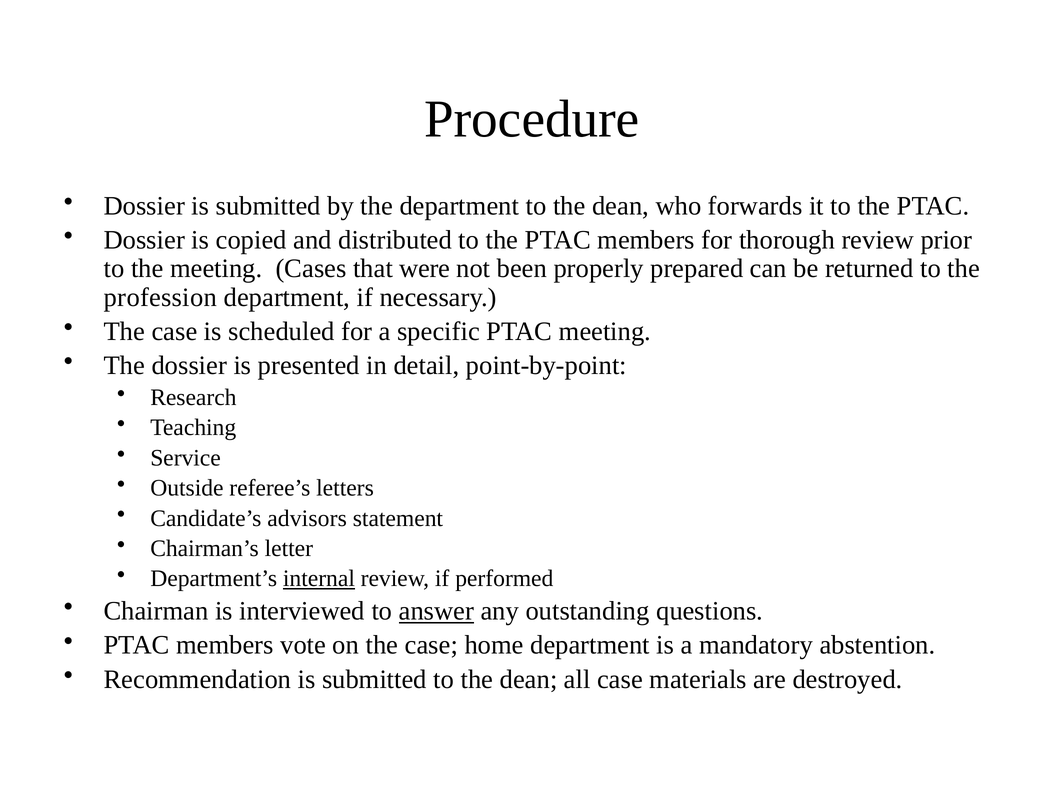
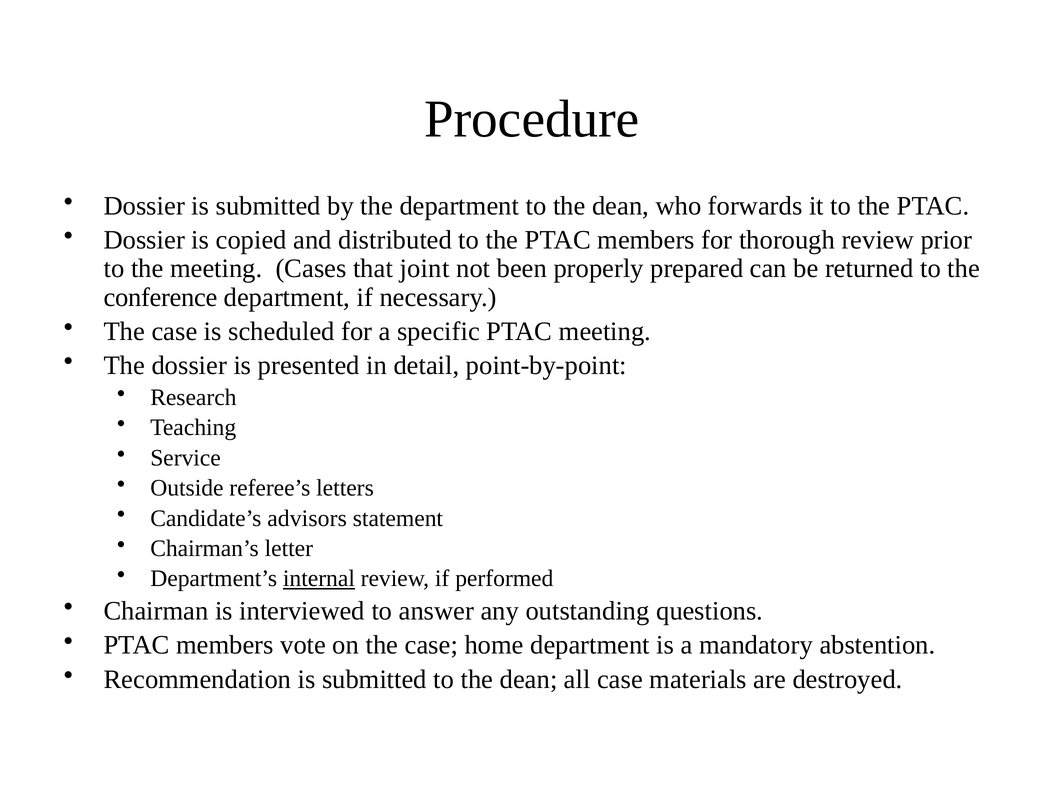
were: were -> joint (425, 269)
profession: profession -> conference (161, 297)
answer underline: present -> none (436, 611)
